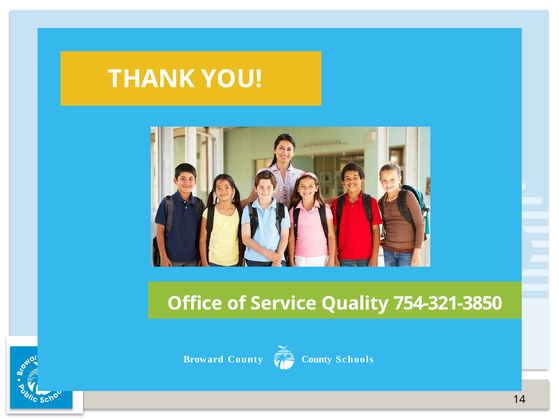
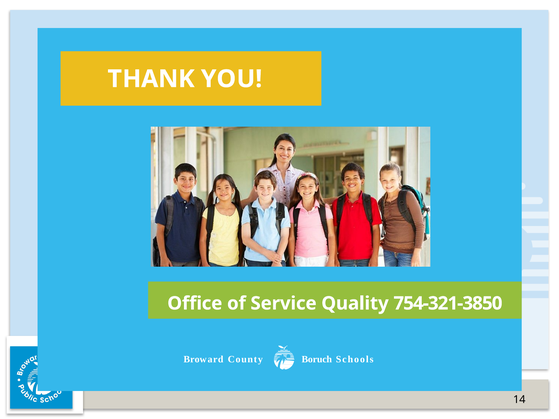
County County: County -> Boruch (317, 359)
